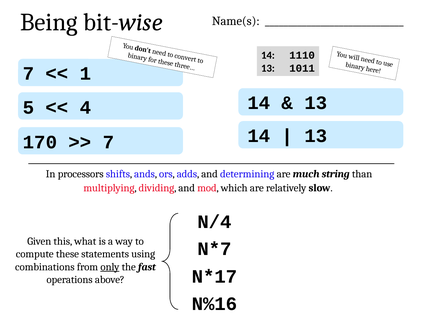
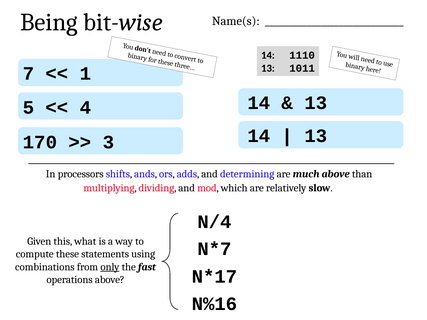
7: 7 -> 3 (108, 142)
much string: string -> above (336, 174)
